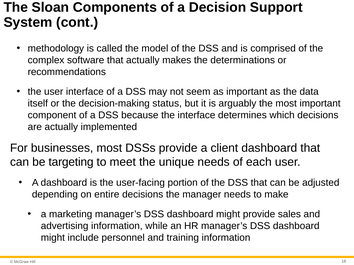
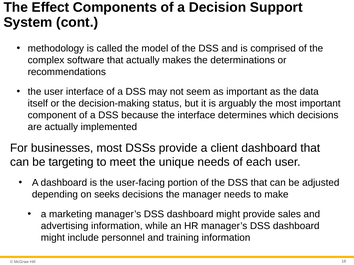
Sloan: Sloan -> Effect (51, 7)
entire: entire -> seeks (107, 195)
